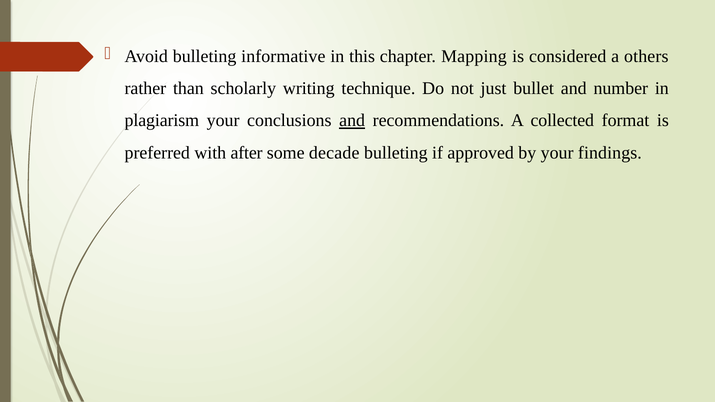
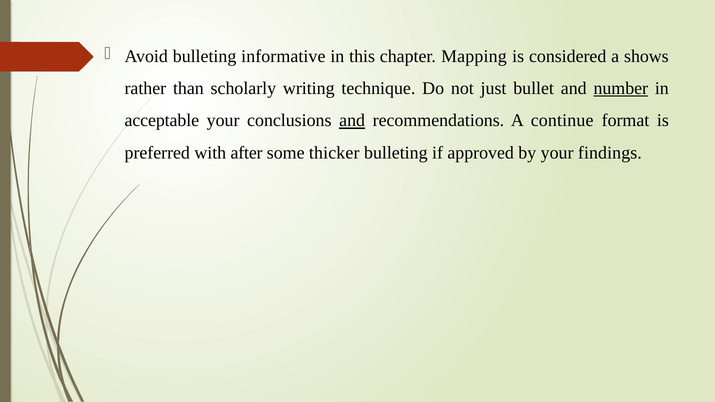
others: others -> shows (646, 56)
number underline: none -> present (621, 88)
plagiarism: plagiarism -> acceptable (162, 121)
collected: collected -> continue (562, 121)
decade: decade -> thicker (334, 153)
